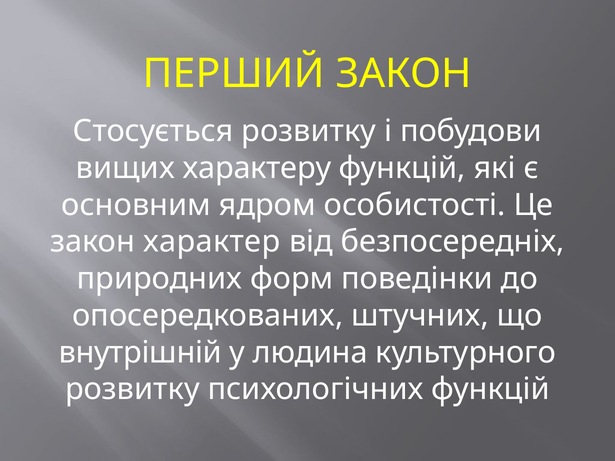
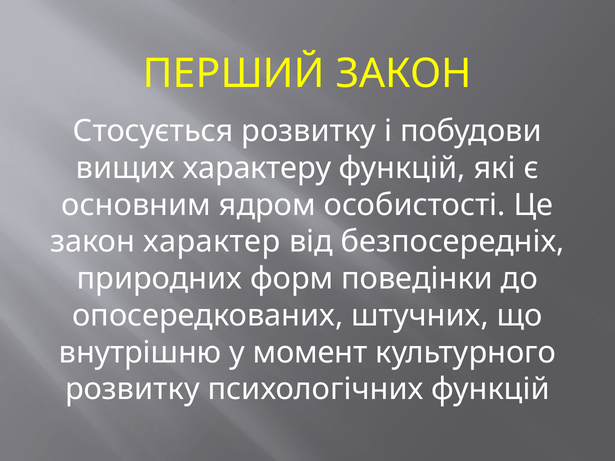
внутрішній: внутрішній -> внутрішню (140, 353)
людина: людина -> момент (310, 353)
